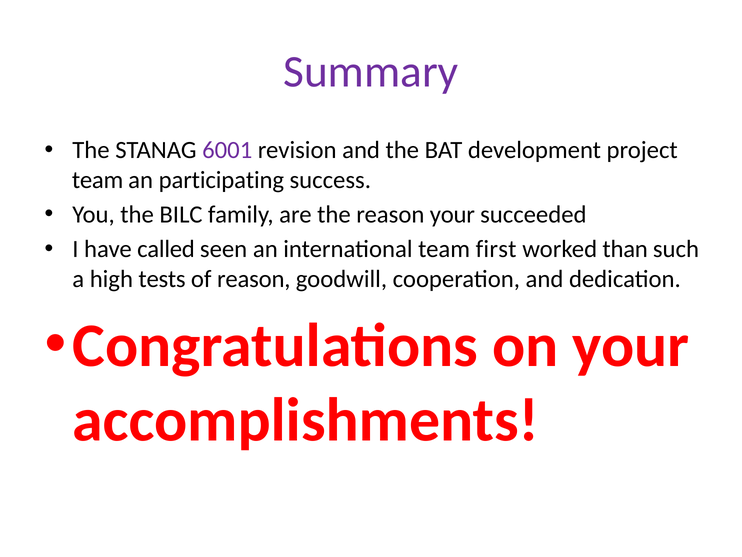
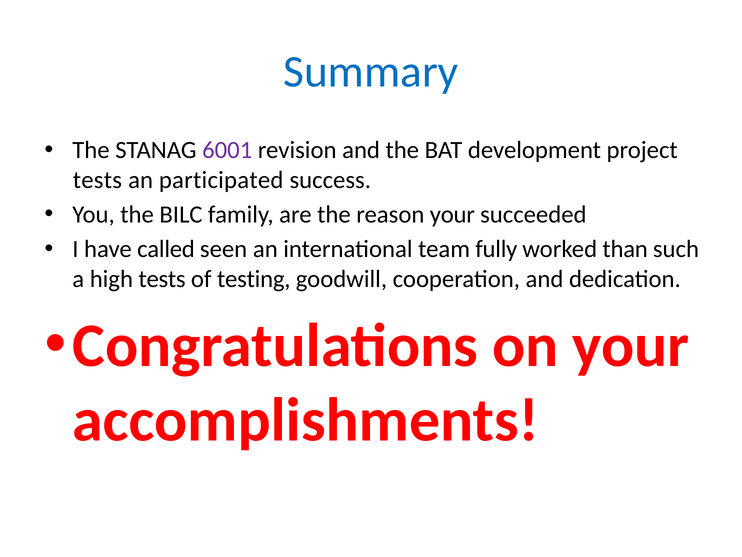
Summary colour: purple -> blue (371, 72)
team: team -> tests (97, 180)
participating: participating -> participated (221, 180)
first: first -> fully (496, 249)
of reason: reason -> testing (254, 279)
